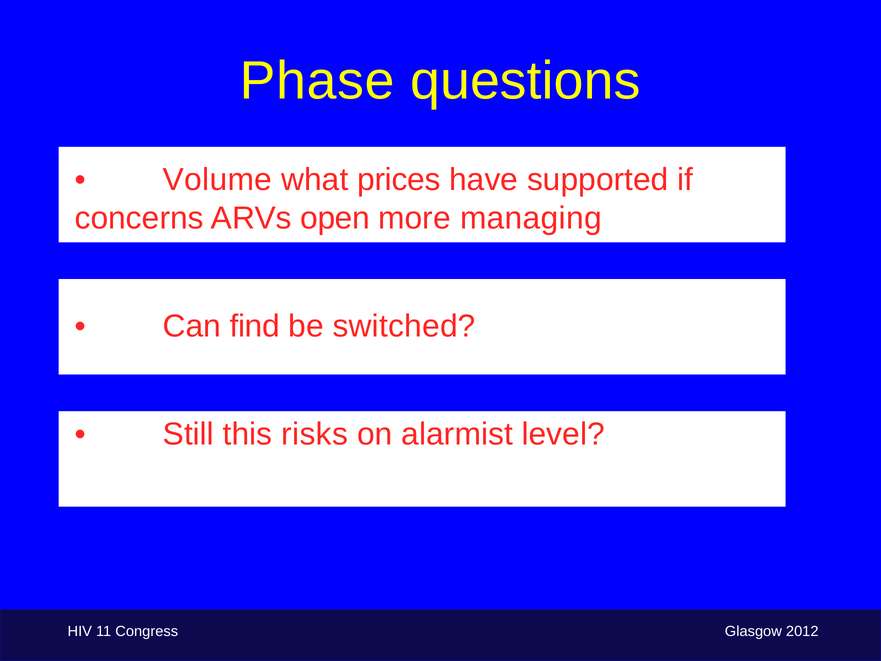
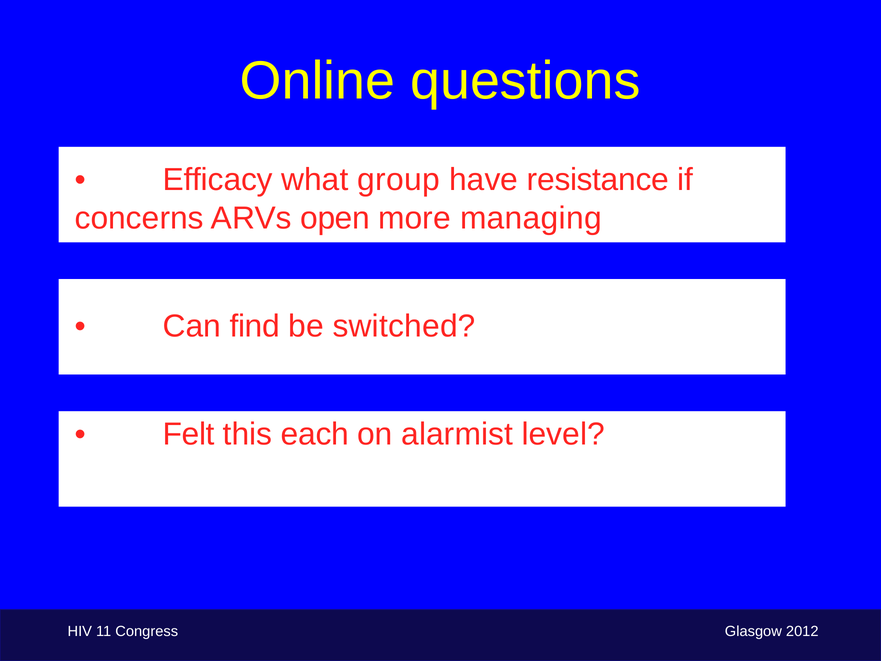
Phase: Phase -> Online (318, 81)
Volume: Volume -> Efficacy (218, 180)
prices: prices -> group (399, 180)
supported: supported -> resistance (598, 180)
Still: Still -> Felt (189, 434)
risks: risks -> each (315, 434)
